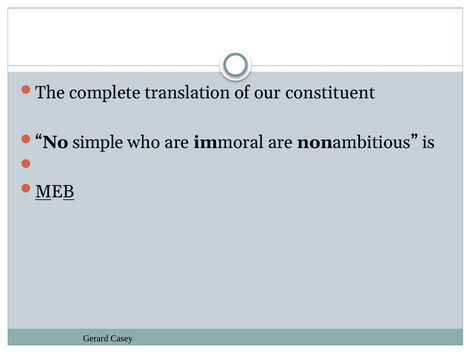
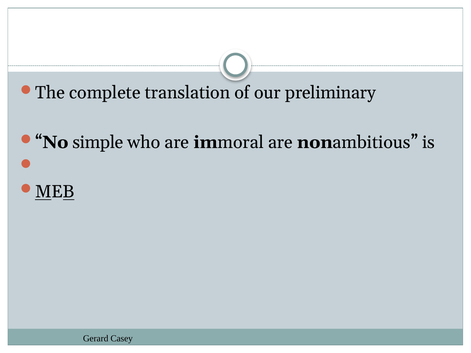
constituent: constituent -> preliminary (330, 93)
